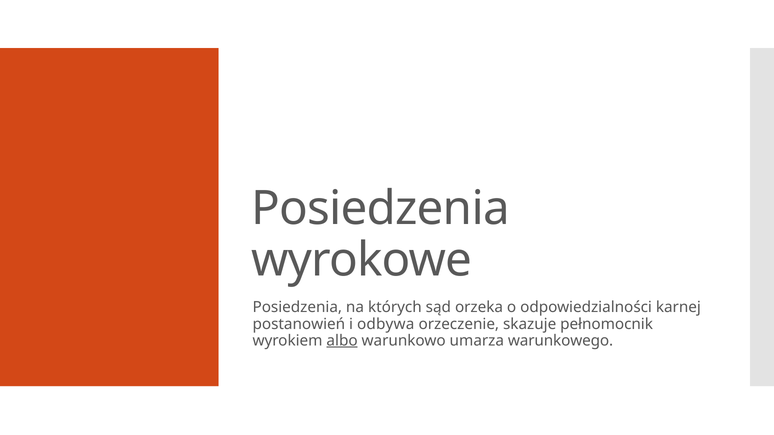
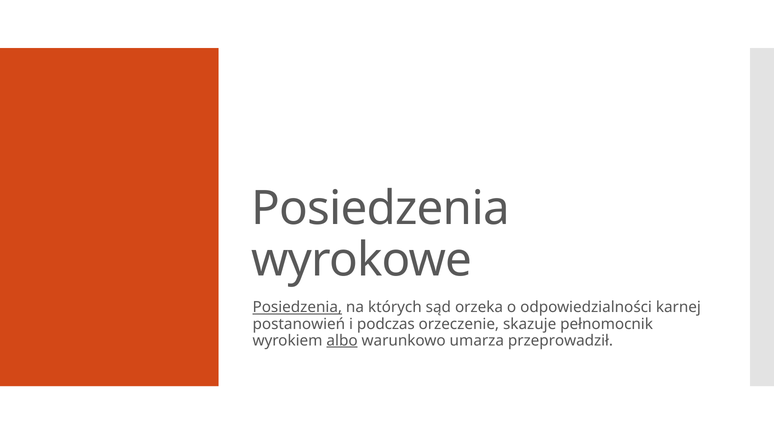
Posiedzenia underline: none -> present (297, 308)
odbywa: odbywa -> podczas (386, 324)
warunkowego: warunkowego -> przeprowadził (561, 341)
